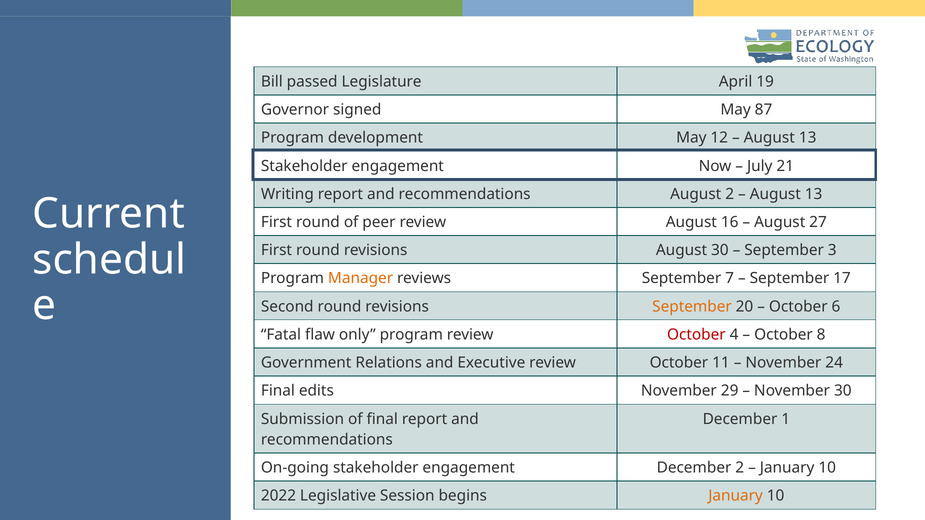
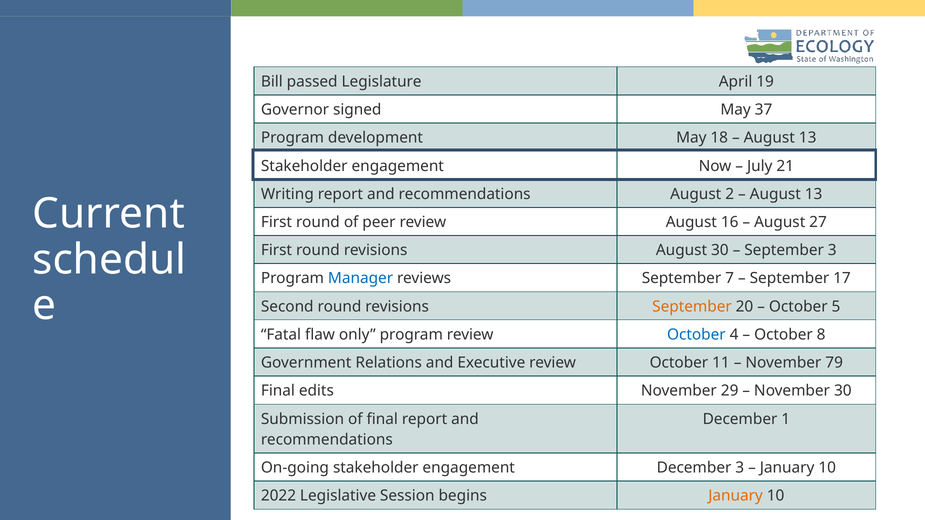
87: 87 -> 37 (764, 110)
12: 12 -> 18 (719, 138)
Manager colour: orange -> blue (361, 279)
6: 6 -> 5 (836, 307)
October colour: red -> blue (696, 335)
24: 24 -> 79 (834, 363)
December 2: 2 -> 3 (740, 468)
